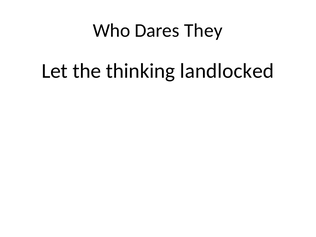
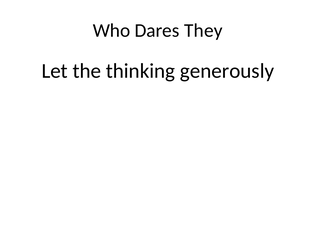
landlocked: landlocked -> generously (227, 71)
